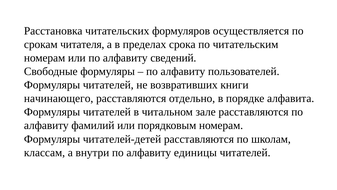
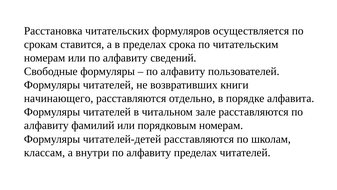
читателя: читателя -> ставится (82, 44)
алфавиту единицы: единицы -> пределах (195, 152)
